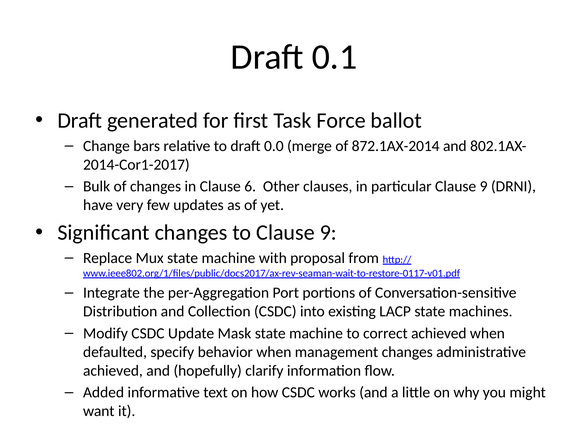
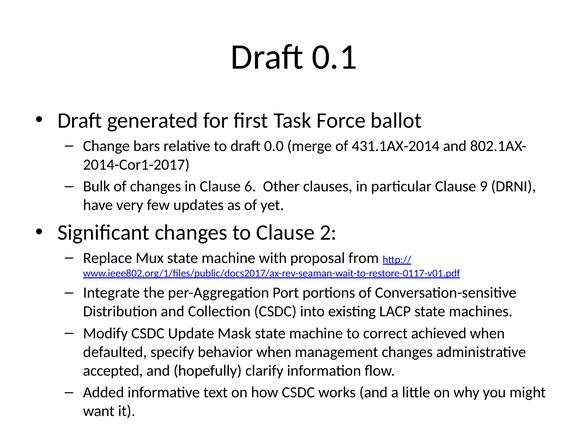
872.1AX-2014: 872.1AX-2014 -> 431.1AX-2014 (396, 146)
to Clause 9: 9 -> 2 (328, 233)
achieved: achieved -> accepted (113, 371)
